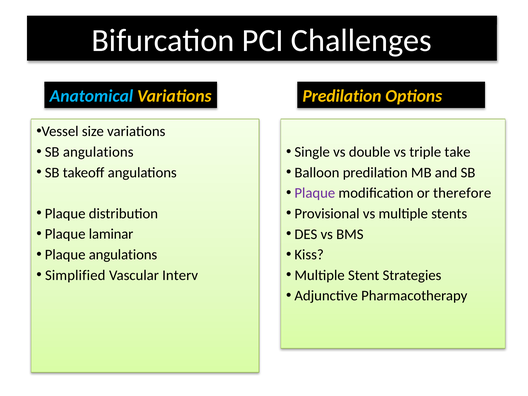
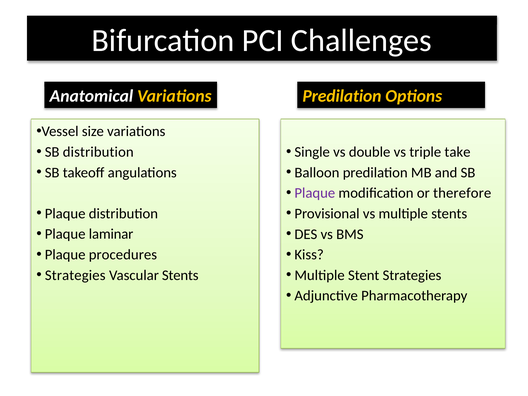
Anatomical colour: light blue -> white (91, 96)
SB angulations: angulations -> distribution (98, 152)
Plaque angulations: angulations -> procedures (123, 255)
Simplified: Simplified -> Strategies (75, 275)
Vascular Interv: Interv -> Stents (180, 275)
